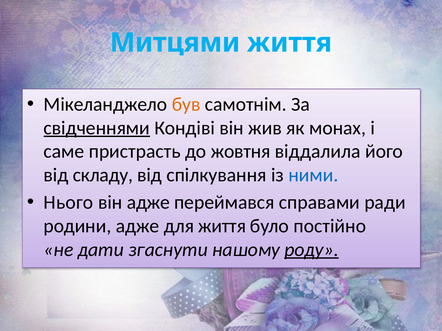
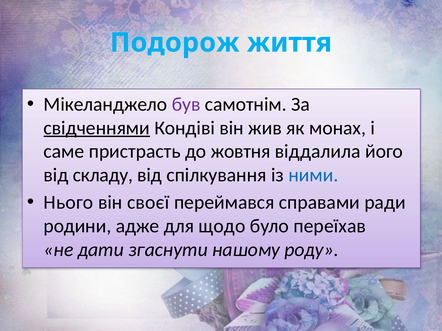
Митцями: Митцями -> Подорож (175, 43)
був colour: orange -> purple (186, 105)
він адже: адже -> своєї (148, 203)
для життя: життя -> щодо (222, 226)
постійно: постійно -> переїхав (330, 226)
роду underline: present -> none (312, 250)
